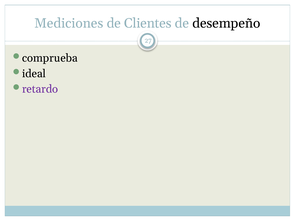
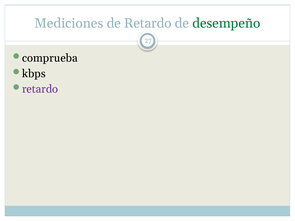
de Clientes: Clientes -> Retardo (148, 23)
desempeño colour: black -> green (226, 23)
ideal: ideal -> kbps (34, 74)
